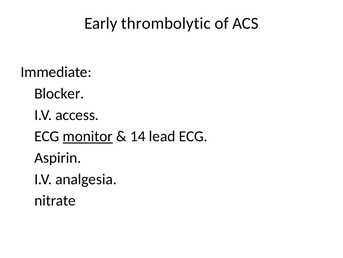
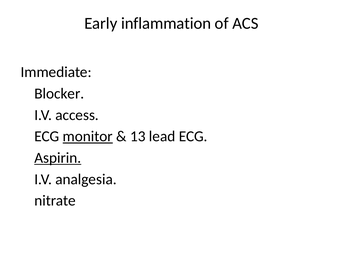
thrombolytic: thrombolytic -> inflammation (166, 23)
14: 14 -> 13 (138, 136)
Aspirin underline: none -> present (58, 157)
